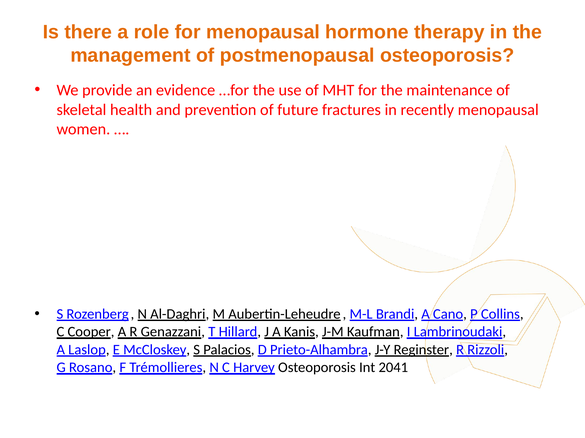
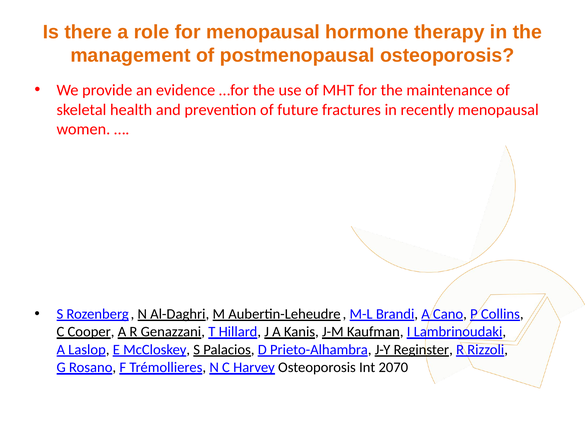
2041: 2041 -> 2070 (393, 368)
